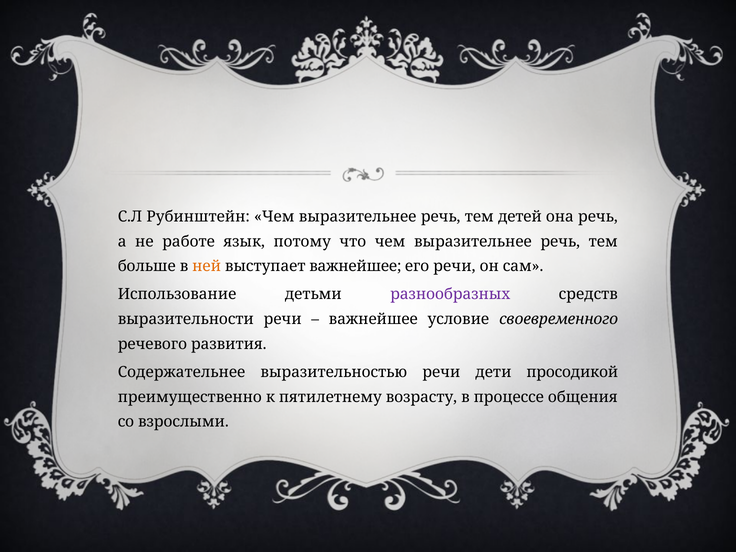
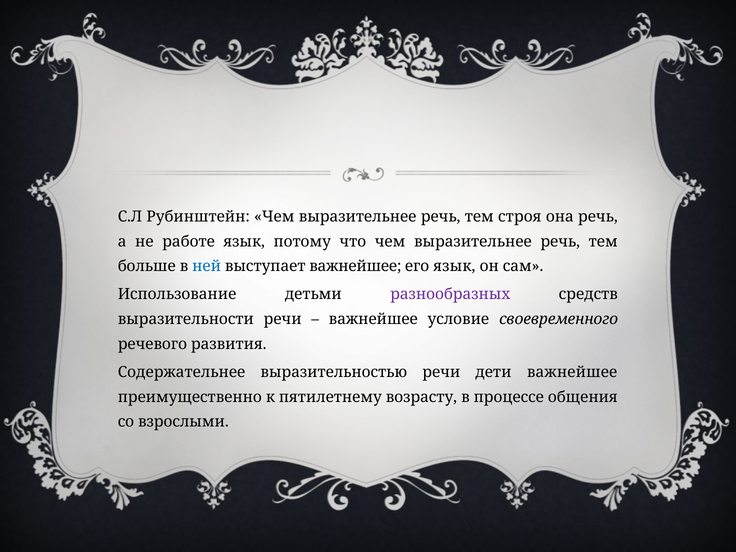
детей: детей -> строя (520, 217)
ней colour: orange -> blue (207, 266)
его речи: речи -> язык (454, 266)
дети просодикой: просодикой -> важнейшее (572, 372)
